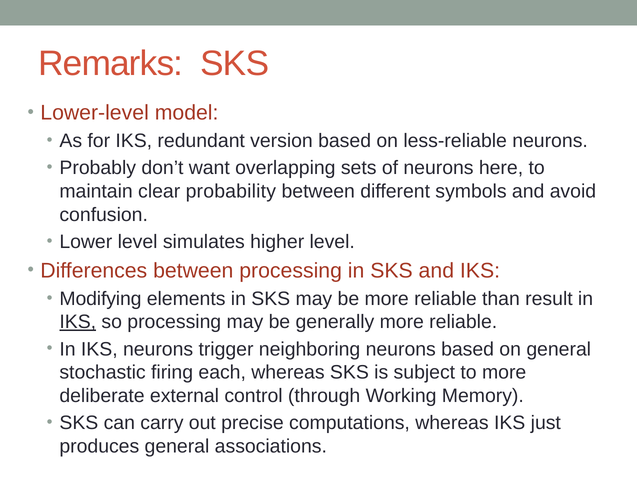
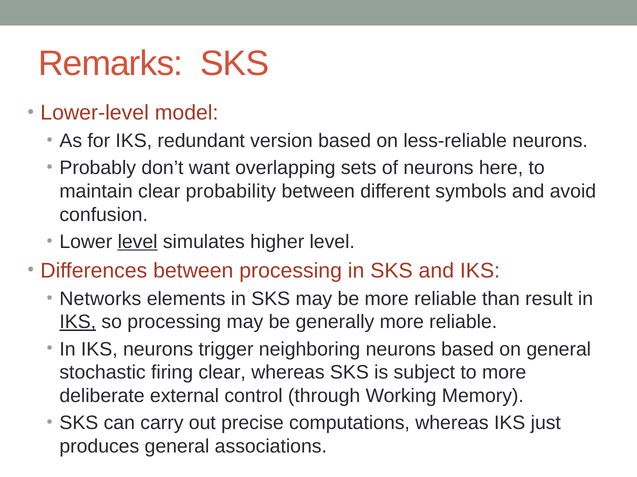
level underline: none -> present (138, 242)
Modifying: Modifying -> Networks (100, 299)
firing each: each -> clear (222, 373)
